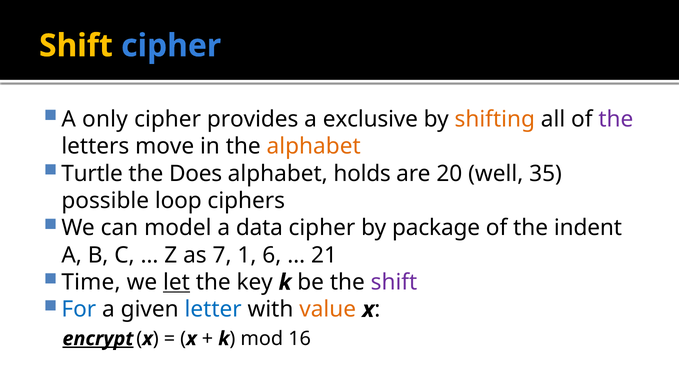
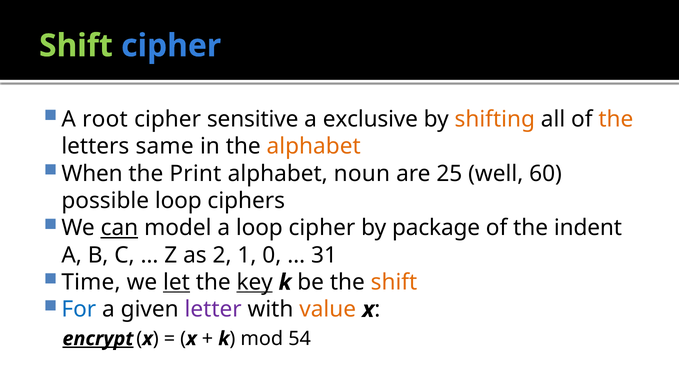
Shift colour: yellow -> light green (76, 46)
only: only -> root (105, 119)
provides: provides -> sensitive (253, 119)
the colour: purple -> orange (616, 119)
move: move -> same (165, 146)
Turtle: Turtle -> When (92, 174)
Does: Does -> Print (195, 174)
holds: holds -> noun (362, 174)
20: 20 -> 25 (449, 174)
35: 35 -> 60 (546, 174)
can underline: none -> present (119, 228)
a data: data -> loop (259, 228)
7: 7 -> 2 (222, 255)
6: 6 -> 0 (272, 255)
21: 21 -> 31 (324, 255)
key underline: none -> present (255, 282)
shift colour: purple -> orange (394, 282)
letter colour: blue -> purple (213, 309)
16: 16 -> 54 (300, 339)
